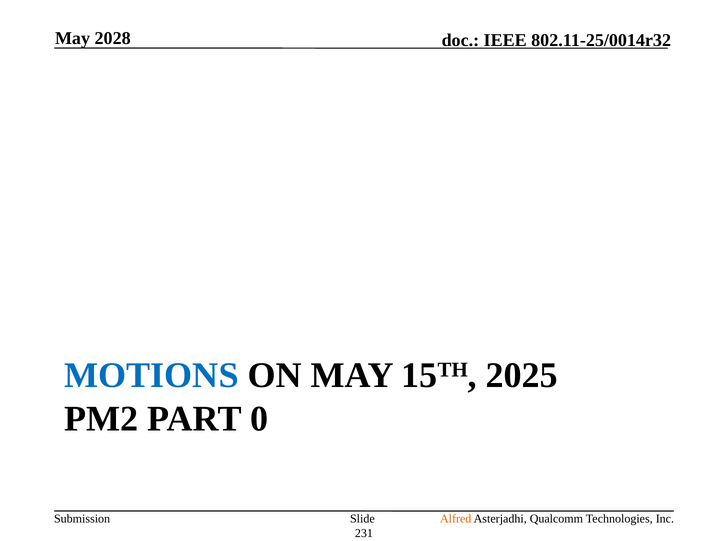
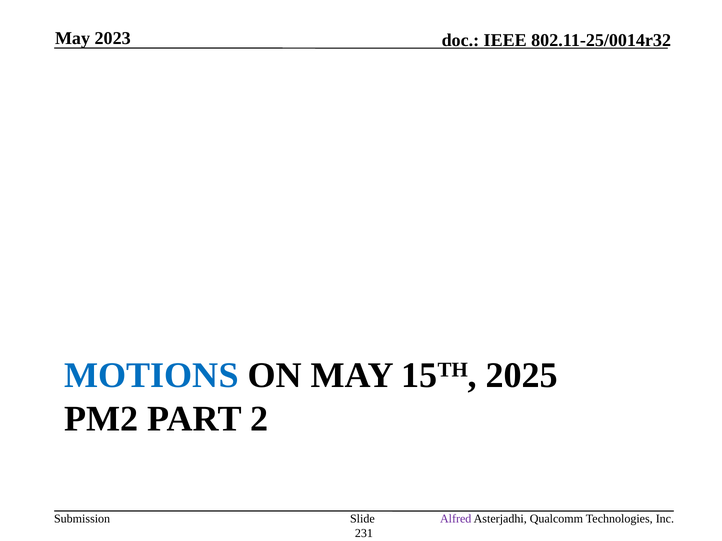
2028: 2028 -> 2023 (113, 38)
0: 0 -> 2 (259, 419)
Alfred colour: orange -> purple (456, 519)
